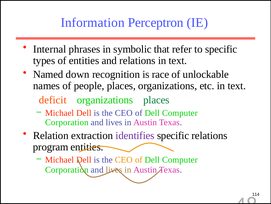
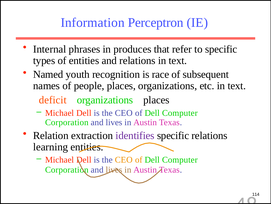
symbolic: symbolic -> produces (132, 49)
down: down -> youth (78, 74)
unlockable: unlockable -> subsequent (206, 74)
places colour: green -> black (156, 100)
program: program -> learning (51, 147)
